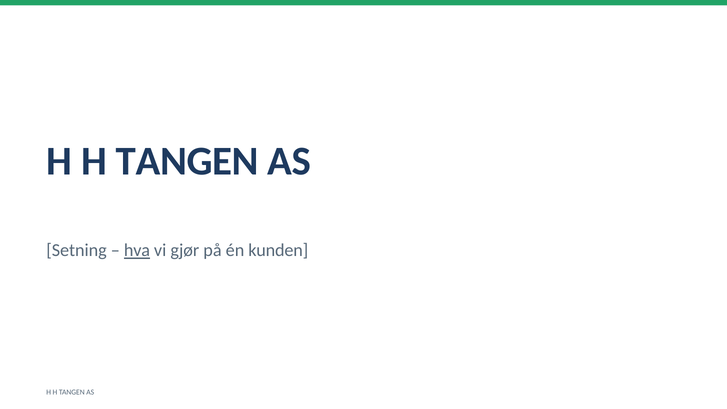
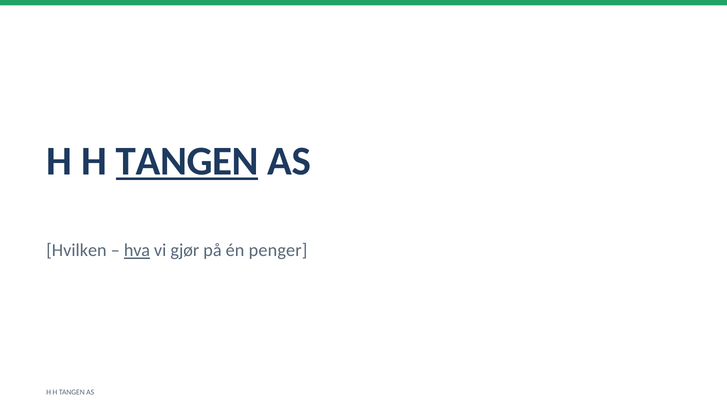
TANGEN underline: none -> present (187, 161)
Setning: Setning -> Hvilken (76, 250)
kunden: kunden -> penger (278, 250)
